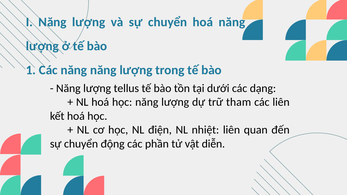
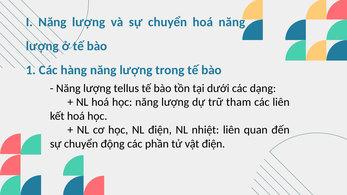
Các năng: năng -> hàng (74, 70)
vật diễn: diễn -> điện (213, 144)
